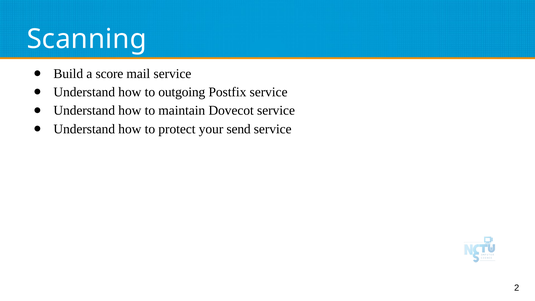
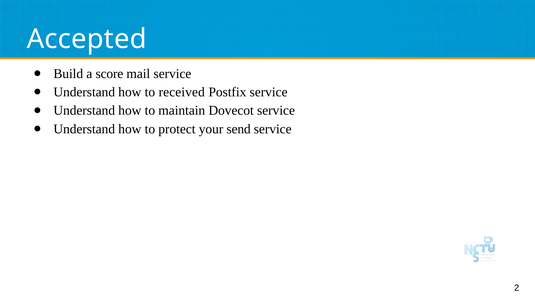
Scanning: Scanning -> Accepted (87, 39)
outgoing: outgoing -> received (182, 92)
